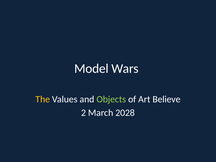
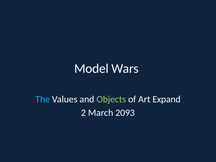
The colour: yellow -> light blue (43, 99)
Believe: Believe -> Expand (167, 99)
2028: 2028 -> 2093 (125, 113)
